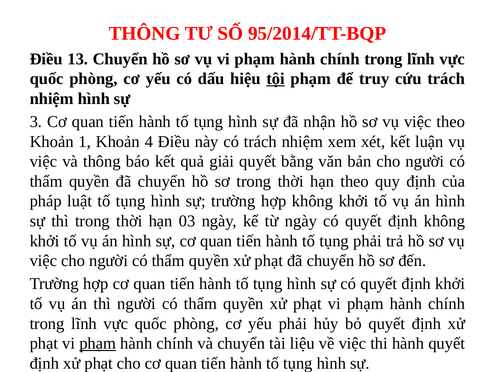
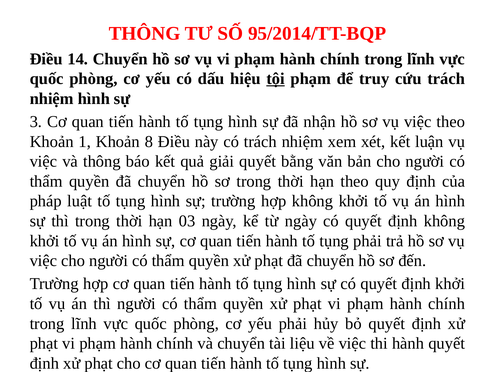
13: 13 -> 14 (78, 59)
4: 4 -> 8 (149, 141)
phạm underline: present -> none (98, 343)
